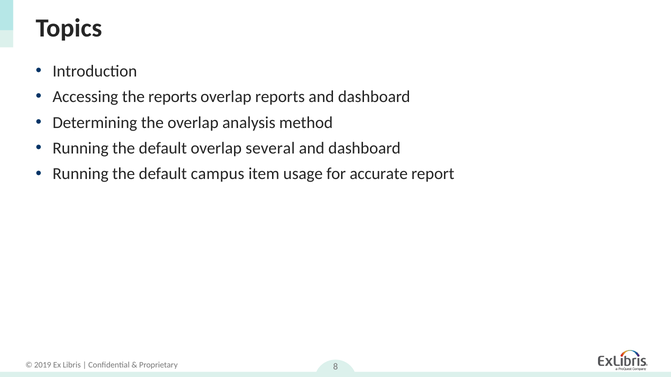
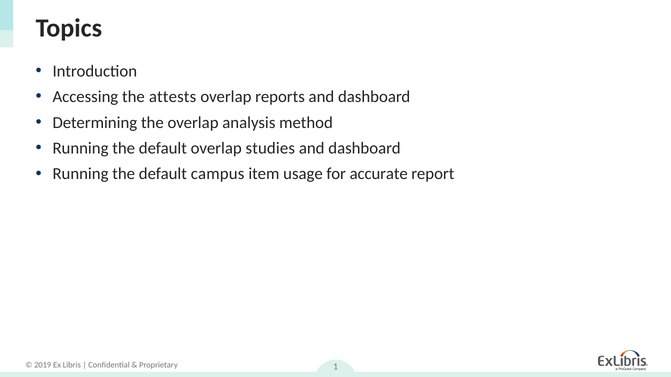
the reports: reports -> attests (173, 97)
several: several -> studies (270, 148)
8: 8 -> 1 (336, 367)
